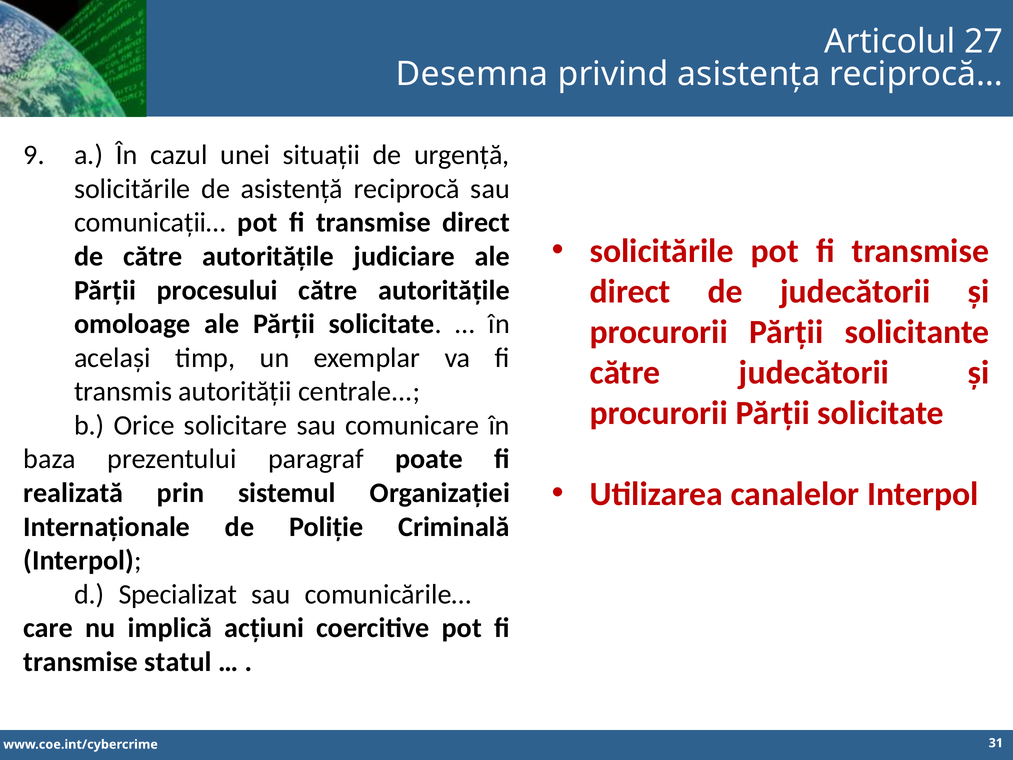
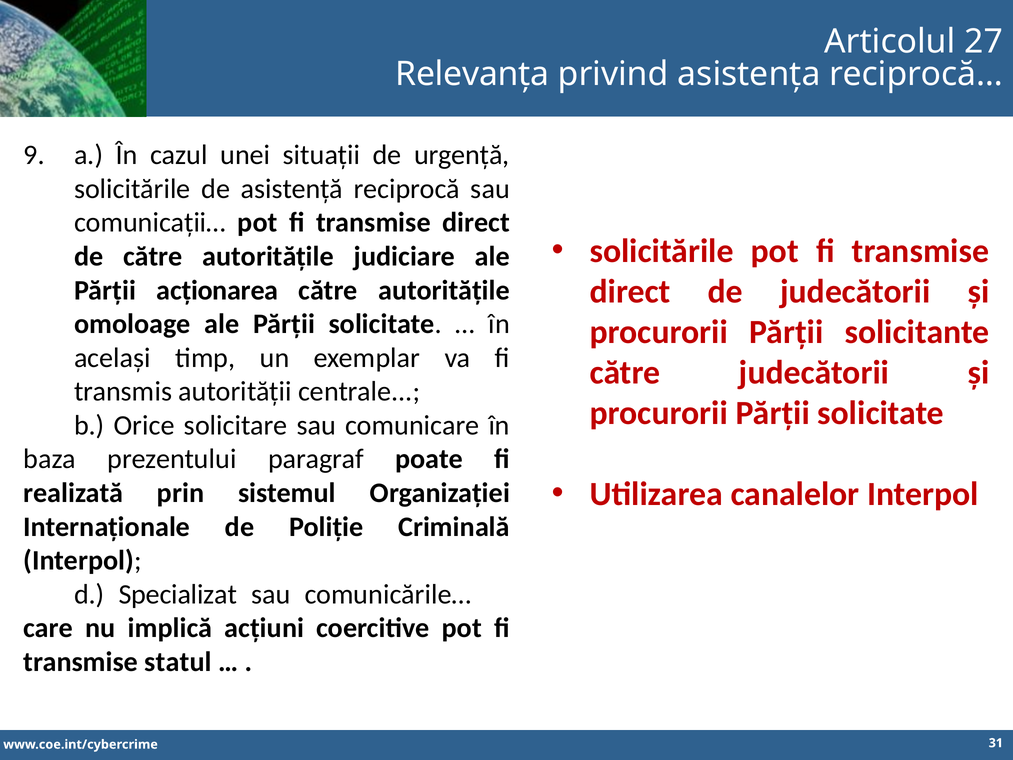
Desemna: Desemna -> Relevanța (472, 74)
procesului: procesului -> acționarea (217, 290)
